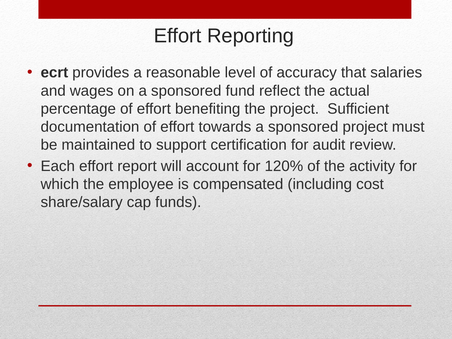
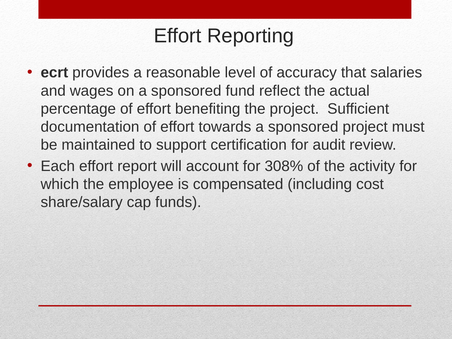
120%: 120% -> 308% (284, 166)
